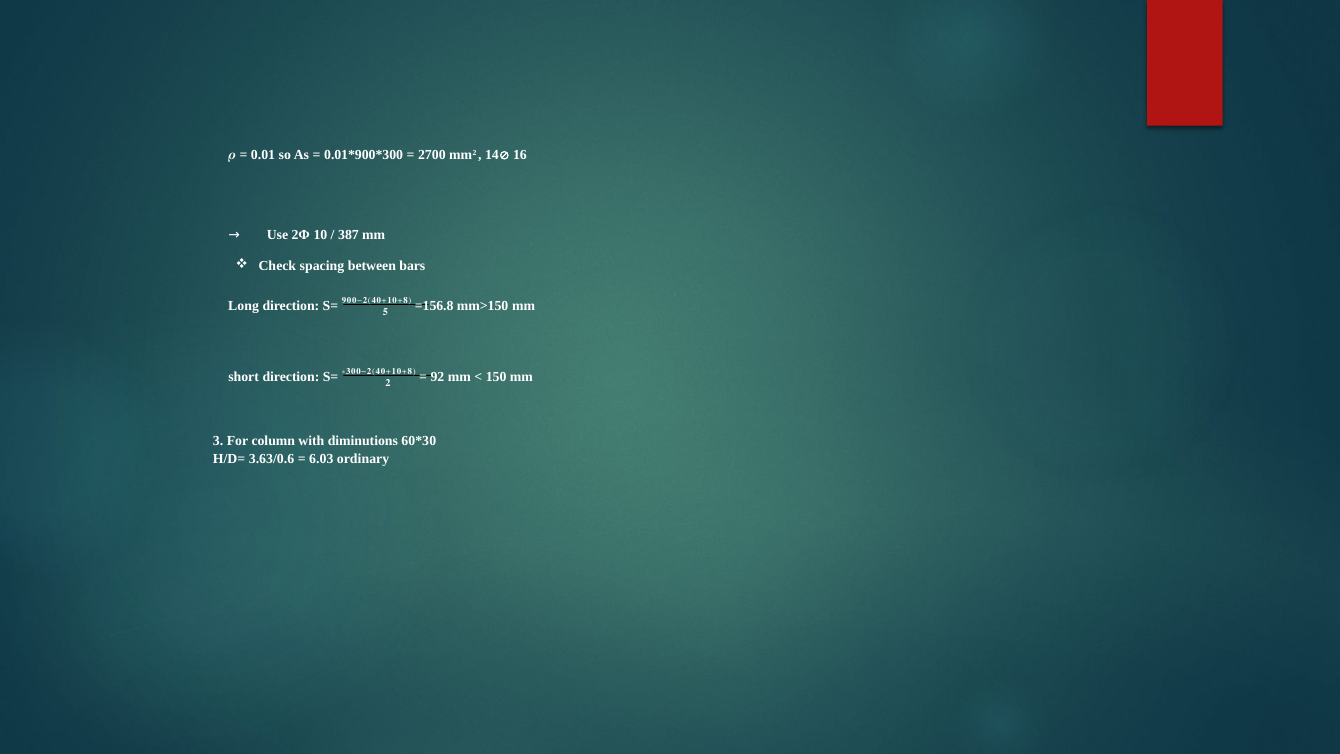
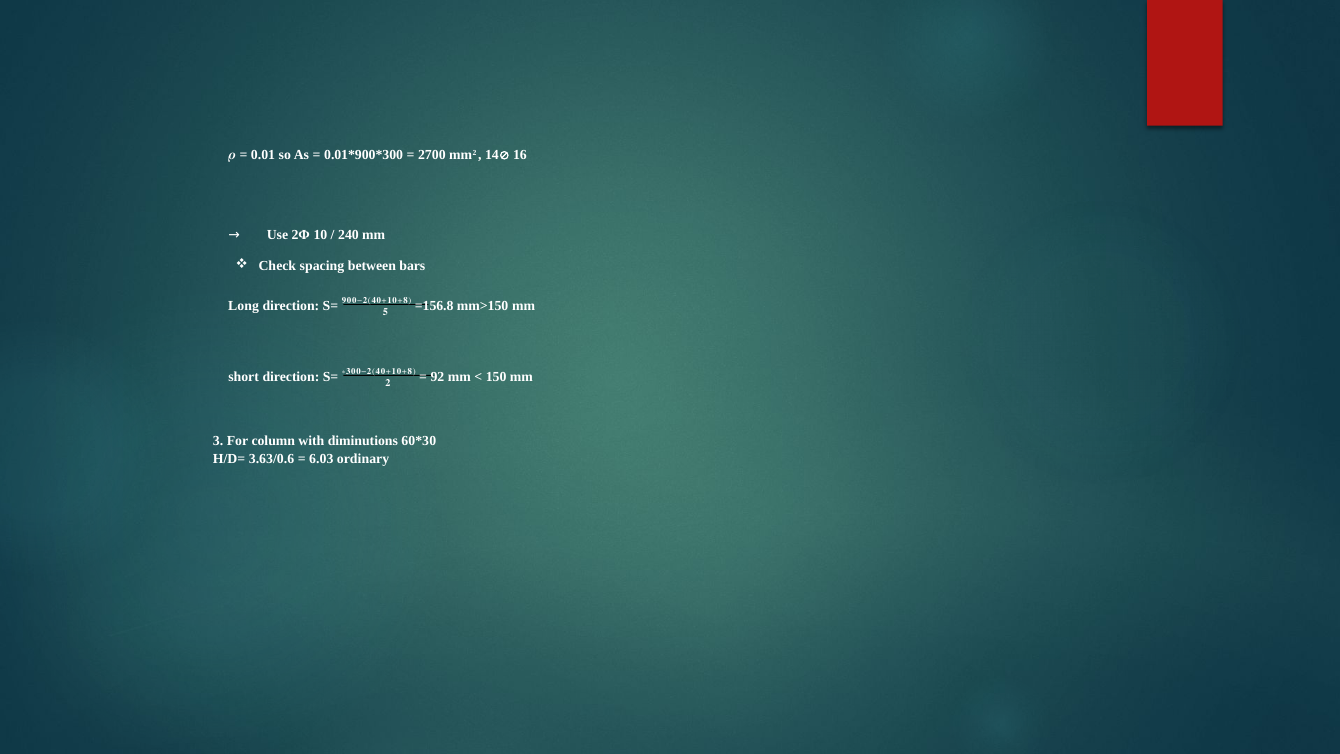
387: 387 -> 240 (348, 234)
